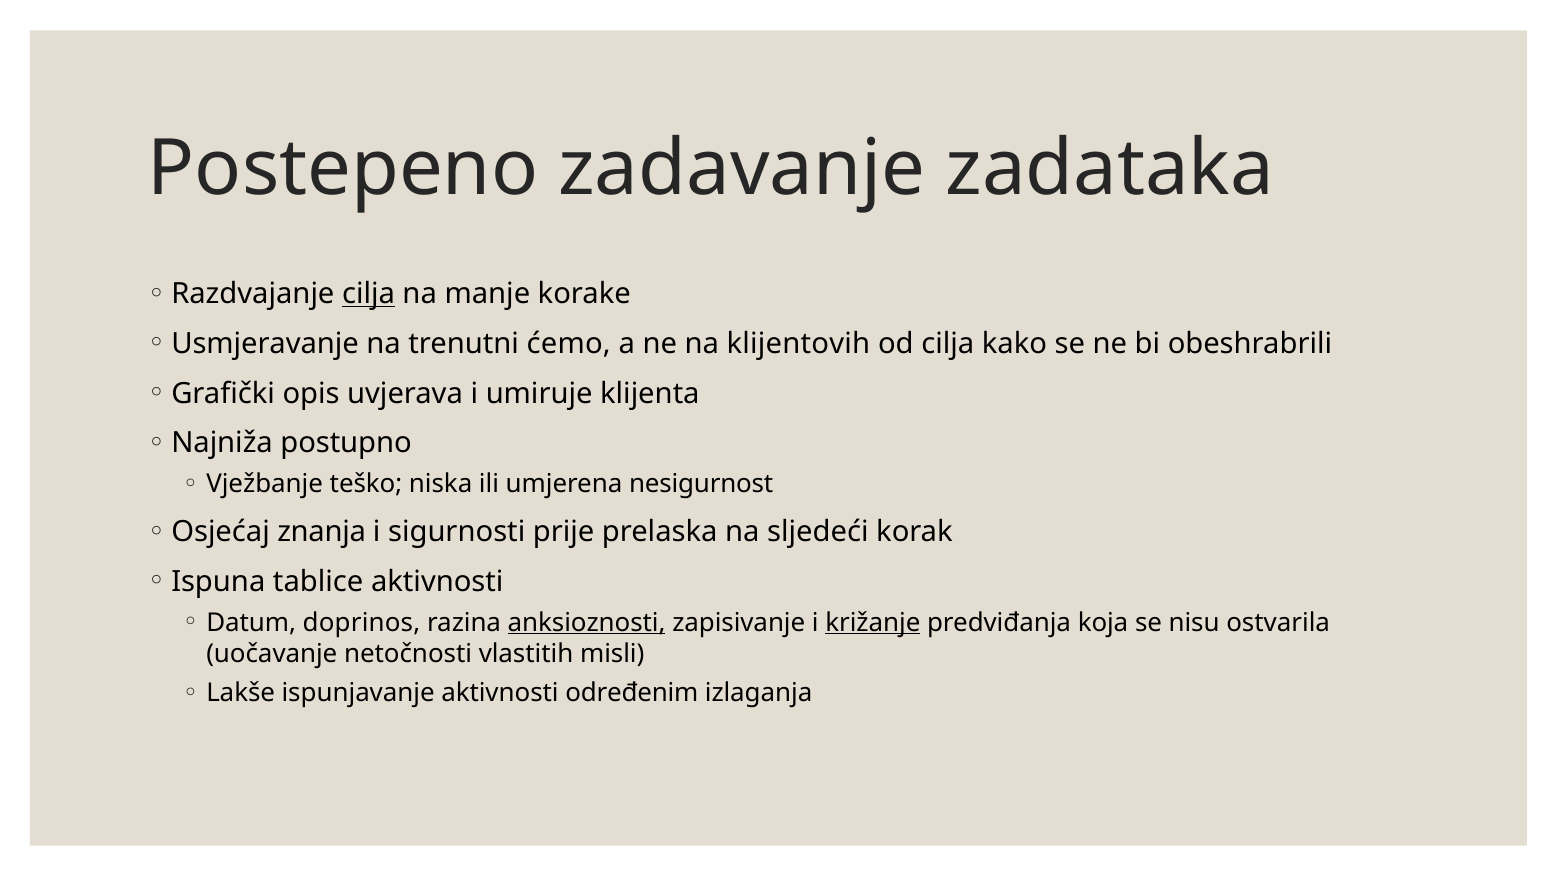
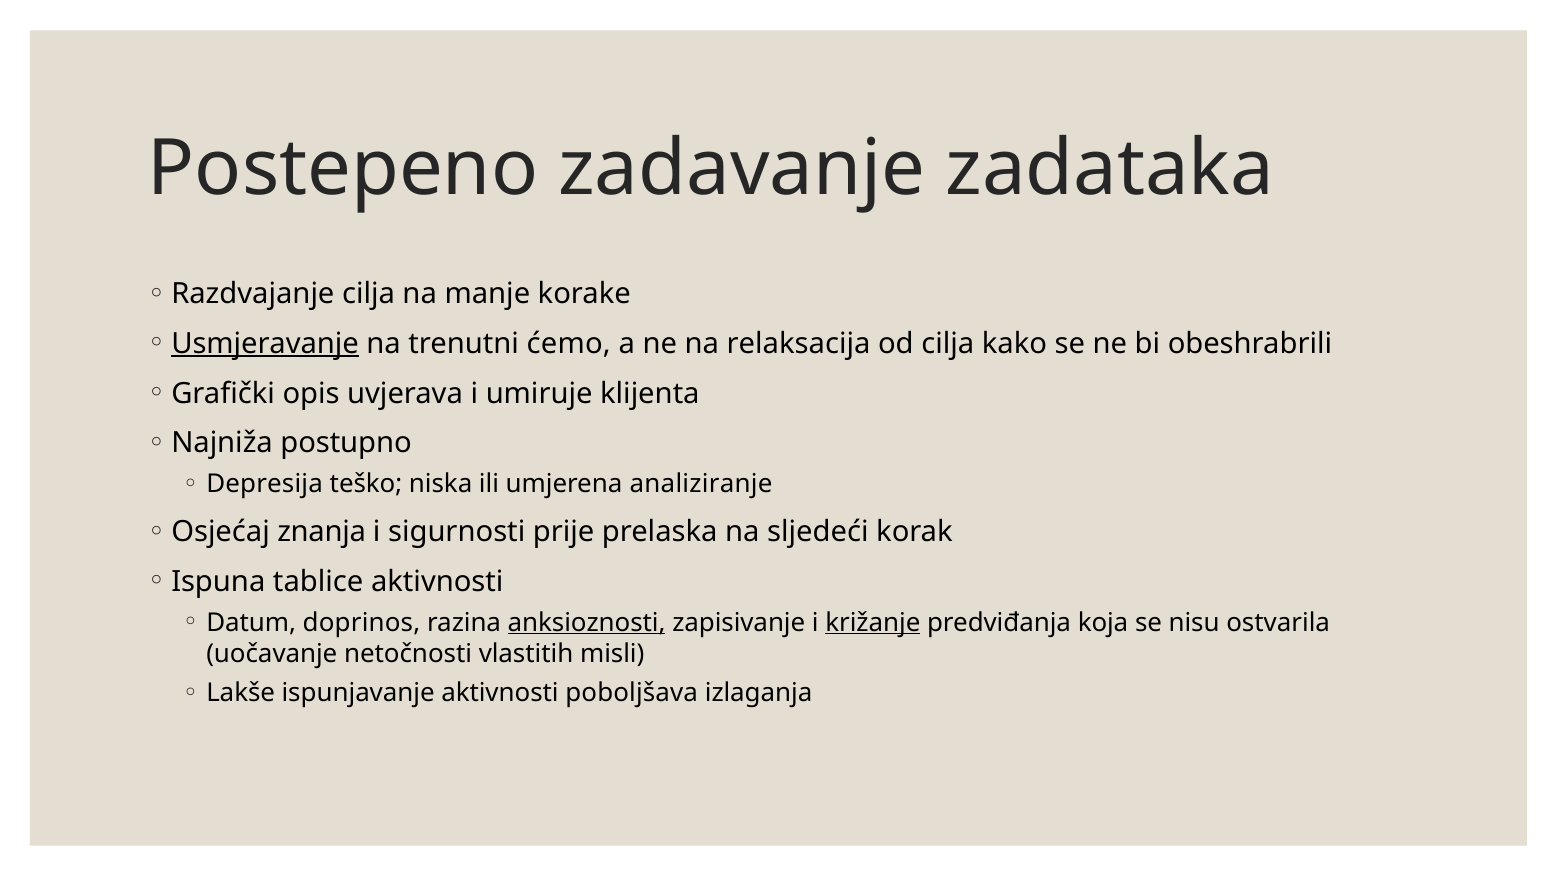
cilja underline: present -> none (369, 294)
Usmjeravanje underline: none -> present (265, 344)
klijentovih: klijentovih -> relaksacija (799, 344)
Vježbanje: Vježbanje -> Depresija (265, 484)
nesigurnost: nesigurnost -> analiziranje (701, 484)
određenim: određenim -> poboljšava (632, 693)
